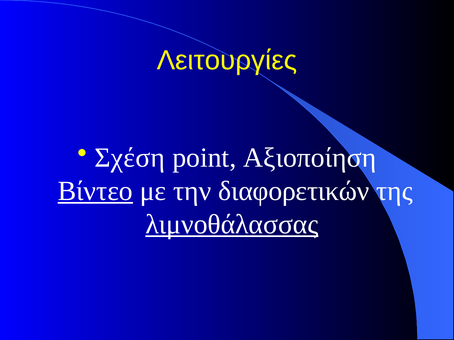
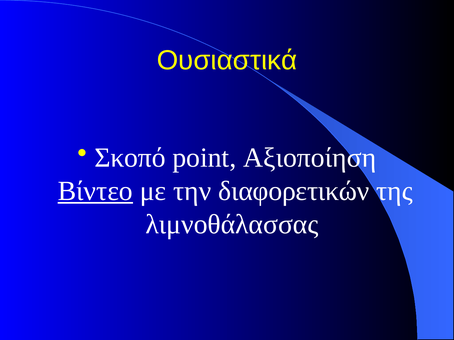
Λειτουργίες: Λειτουργίες -> Ουσιαστικά (227, 61)
Σχέση: Σχέση -> Σκοπό (130, 158)
λιμνοθάλασσας underline: present -> none (232, 225)
